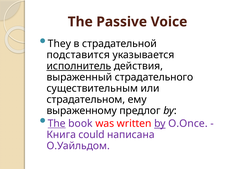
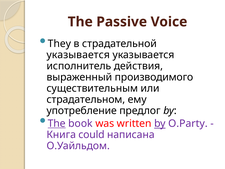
подставится: подставится -> указывается (78, 55)
исполнитель underline: present -> none (79, 66)
страдательного: страдательного -> производимого (154, 77)
выраженному: выраженному -> употребление (82, 110)
O.Once: O.Once -> O.Party (188, 123)
